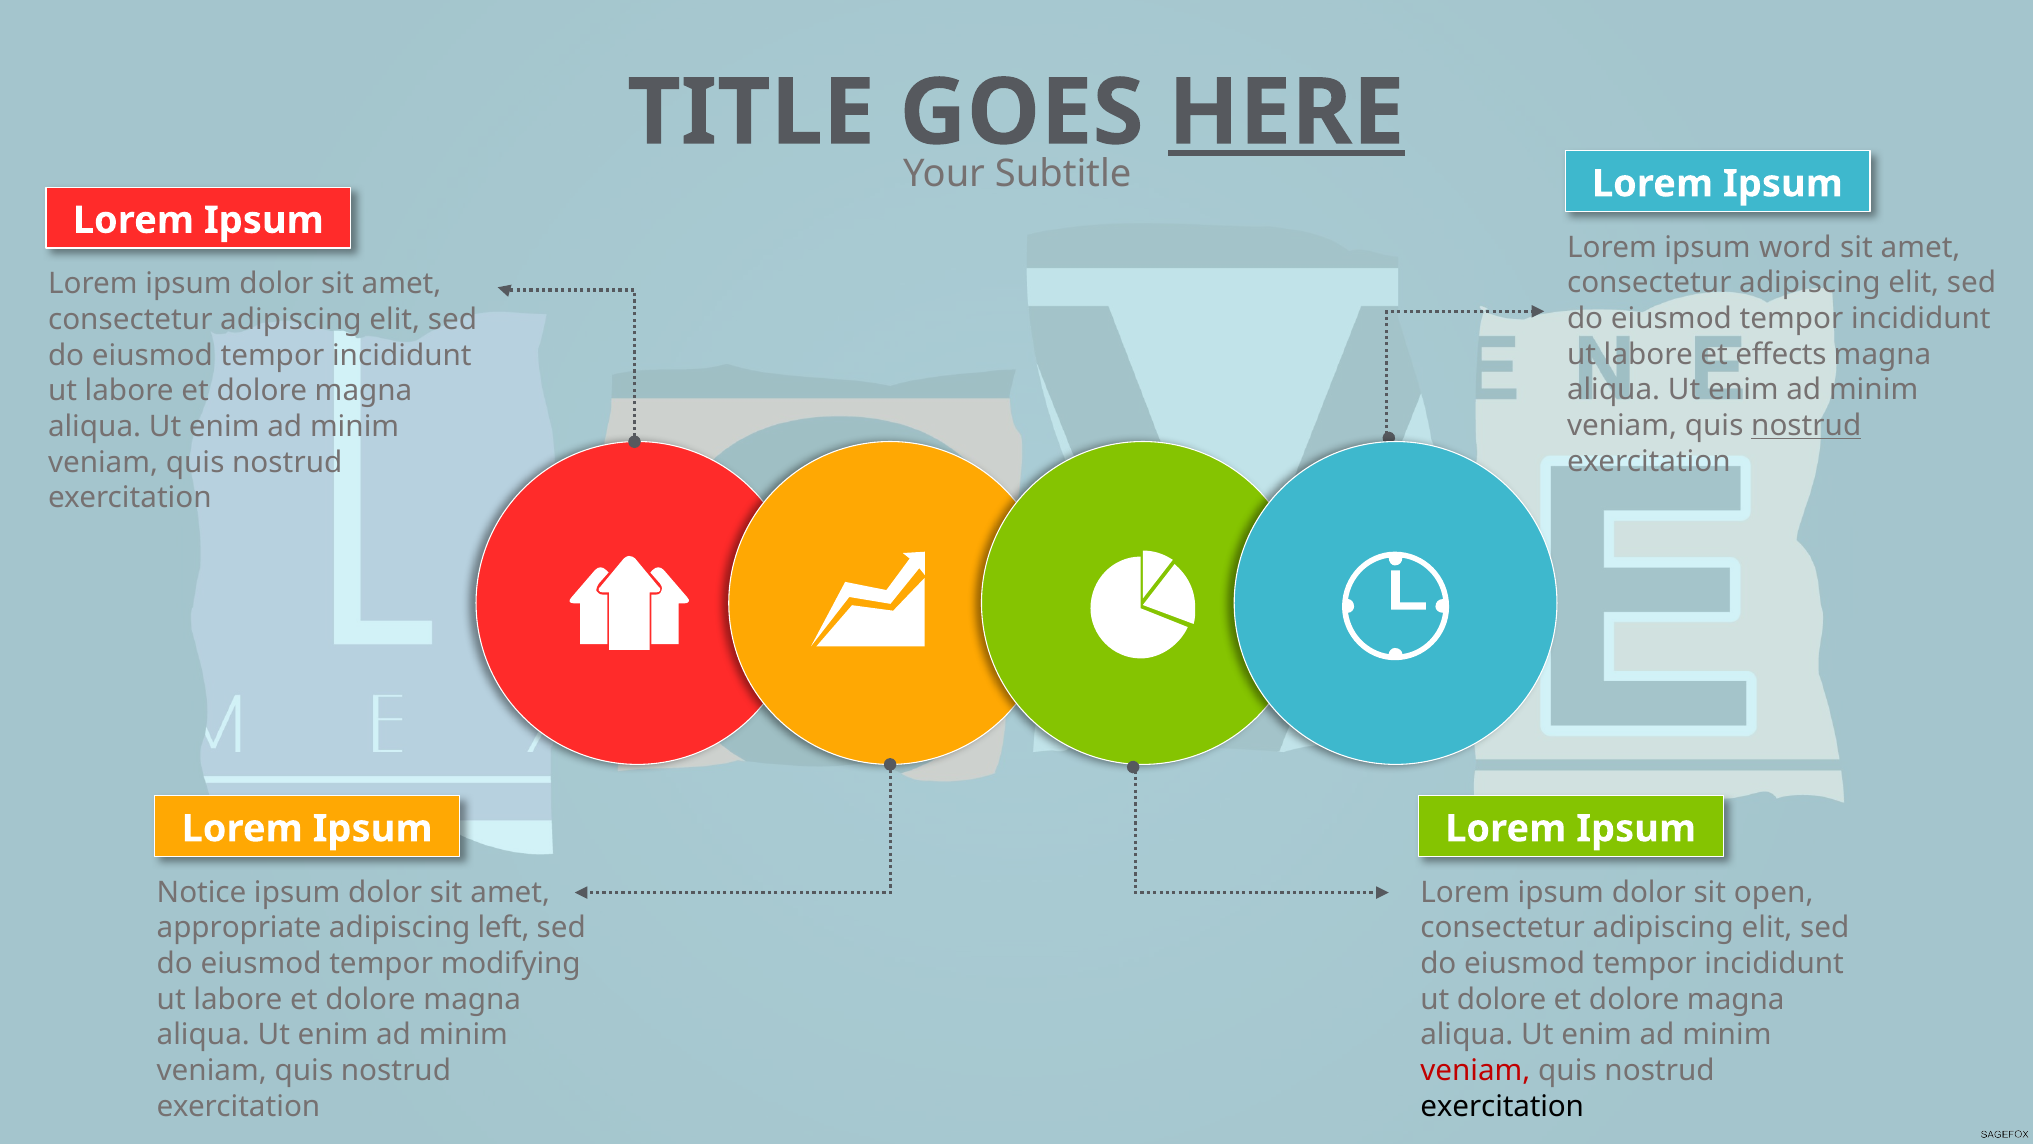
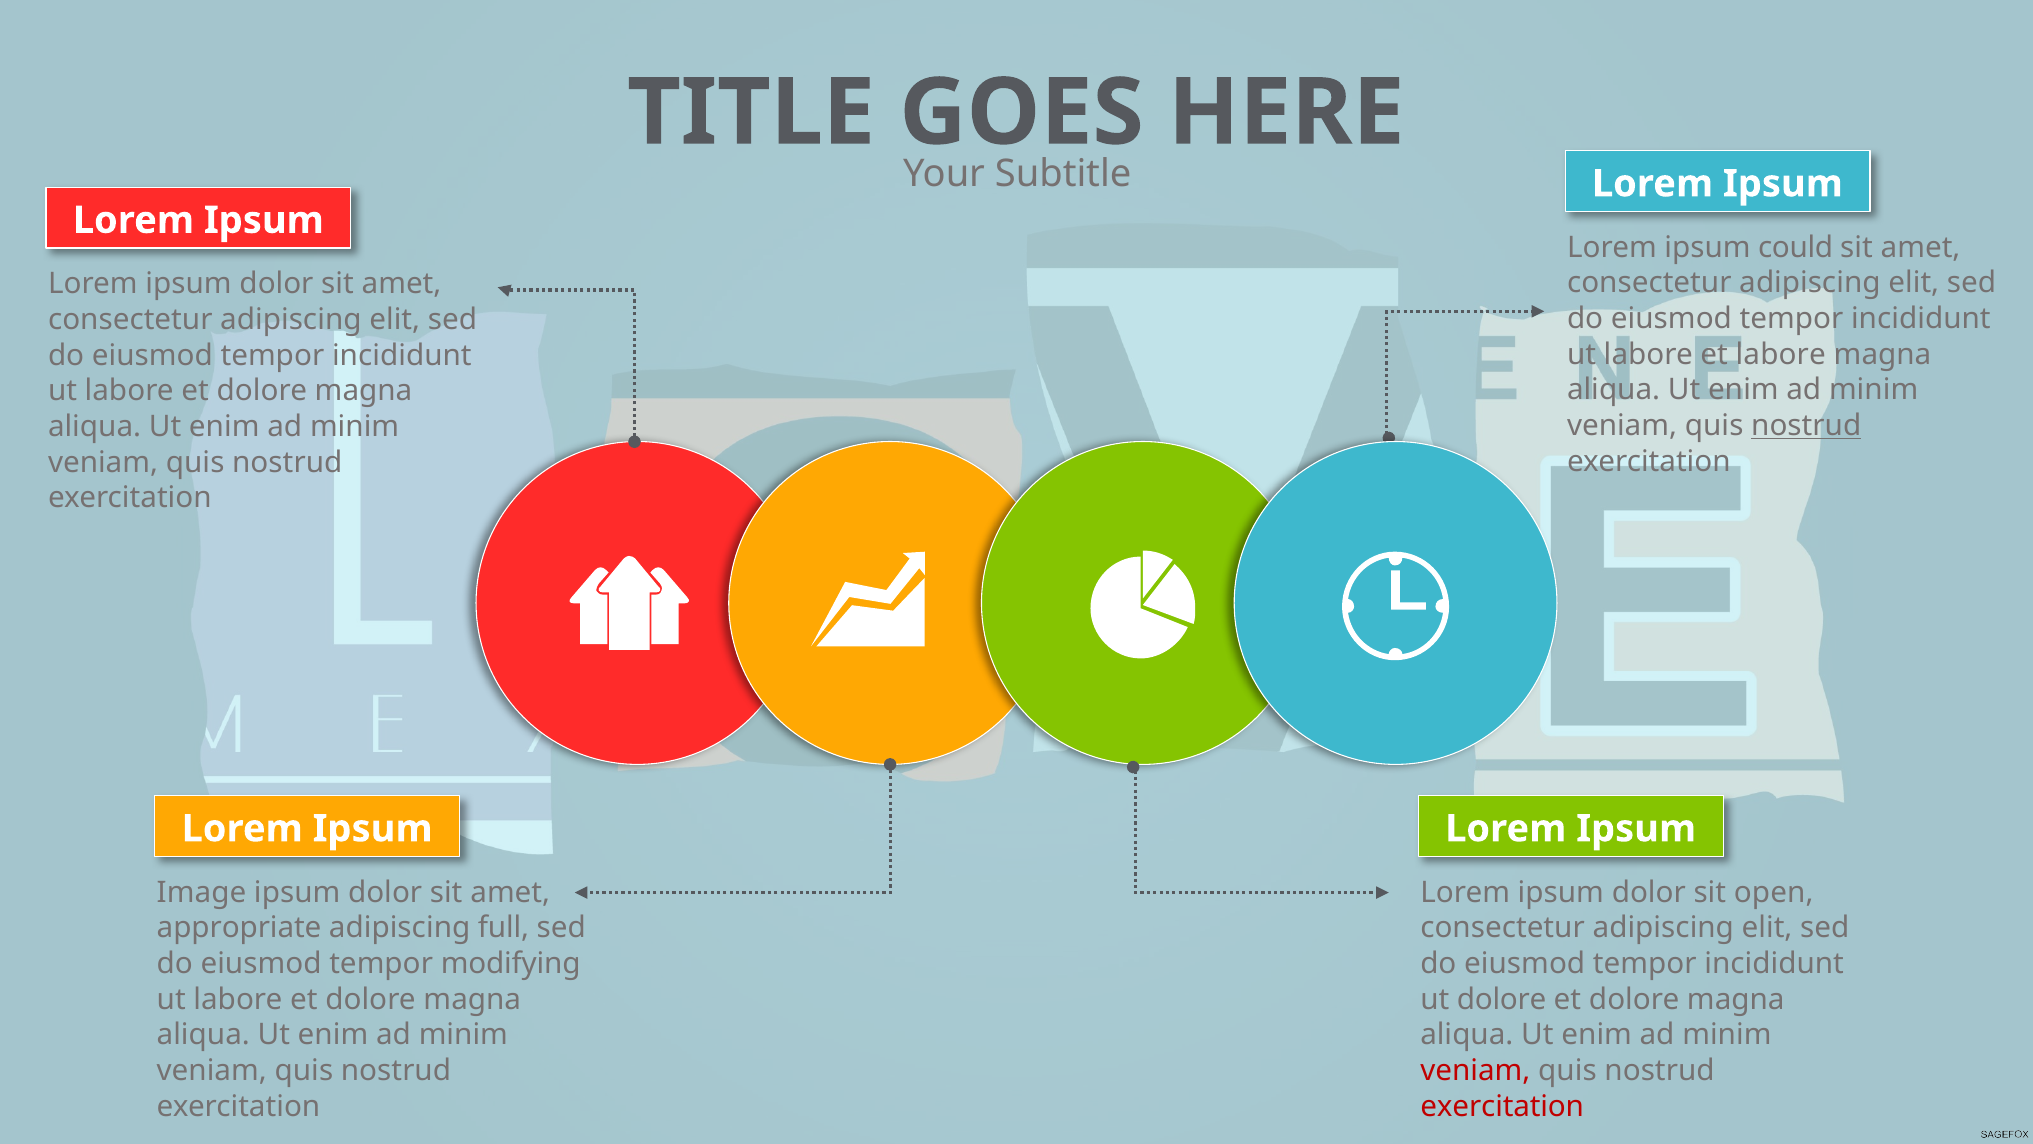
HERE underline: present -> none (1286, 113)
word: word -> could (1796, 247)
et effects: effects -> labore (1781, 354)
Notice: Notice -> Image (202, 892)
left: left -> full (503, 928)
exercitation colour: black -> red (1502, 1106)
